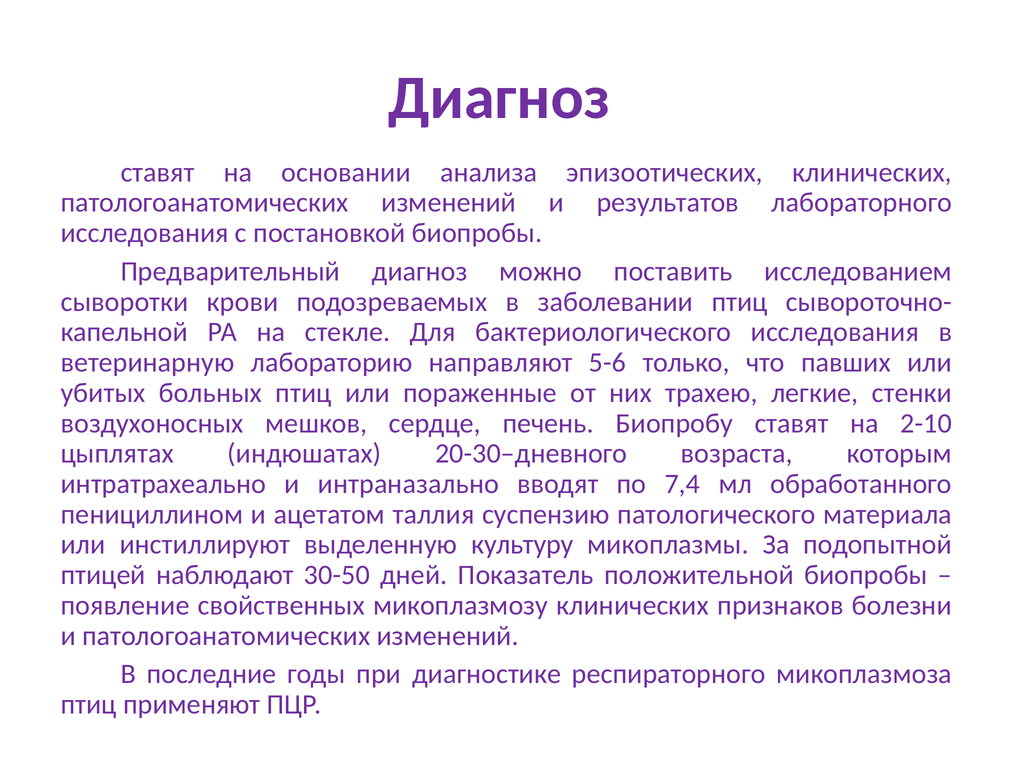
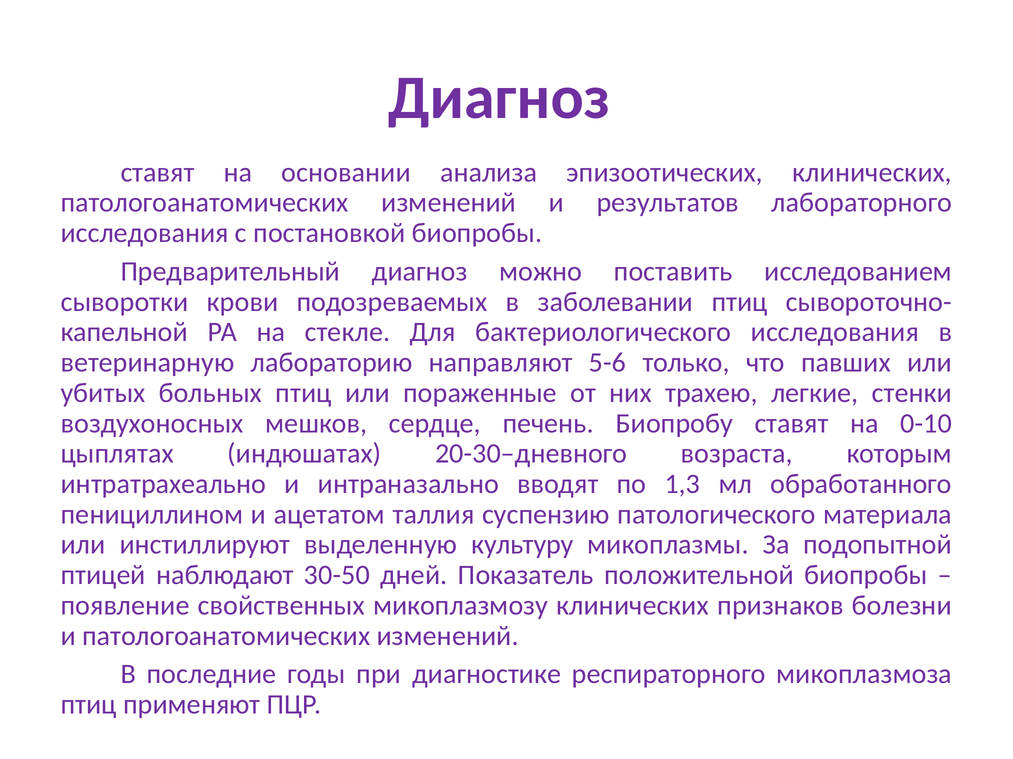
2-10: 2-10 -> 0-10 (926, 424)
7,4: 7,4 -> 1,3 (682, 484)
